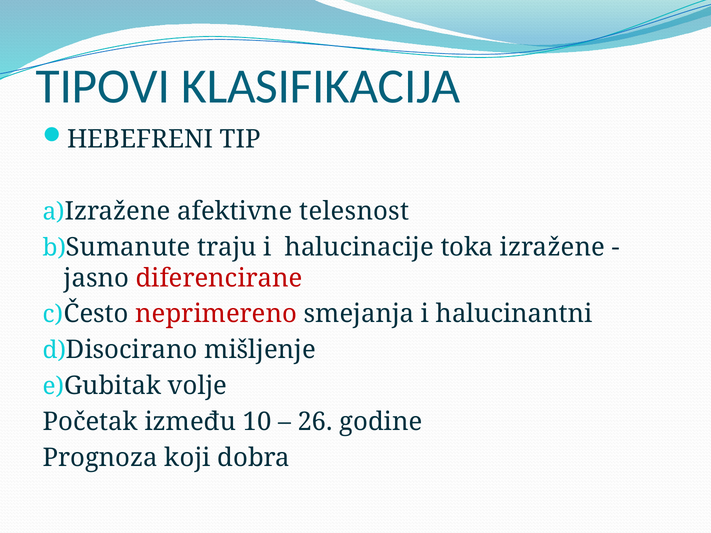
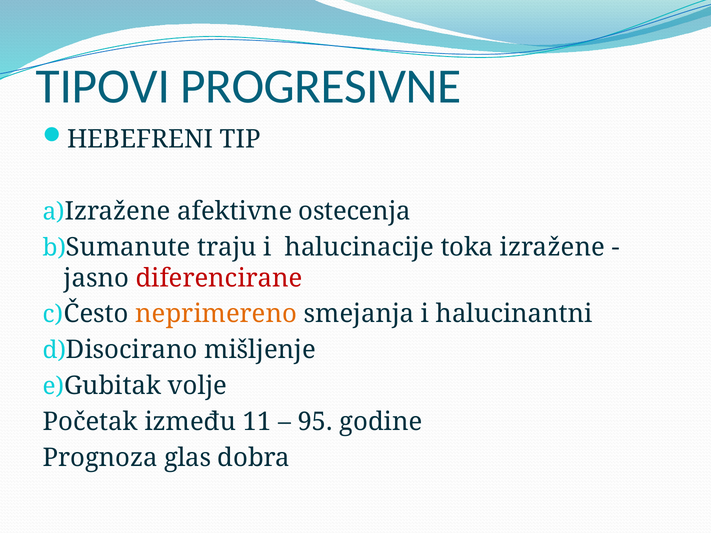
KLASIFIKACIJA: KLASIFIKACIJA -> PROGRESIVNE (321, 86)
telesnost: telesnost -> ostecenja (355, 211)
neprimereno colour: red -> orange (216, 314)
10: 10 -> 11 (257, 422)
26: 26 -> 95 (315, 422)
koji: koji -> glas (188, 458)
